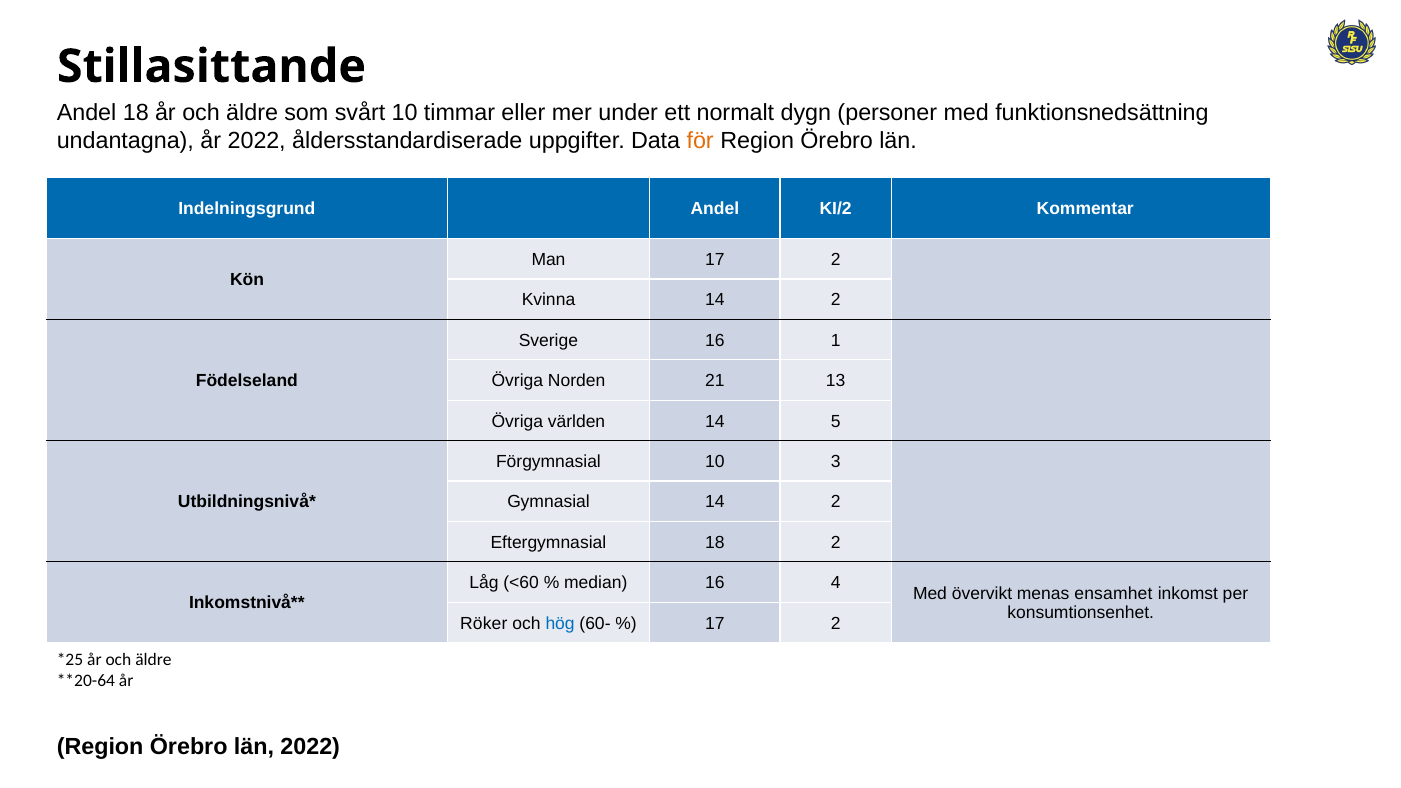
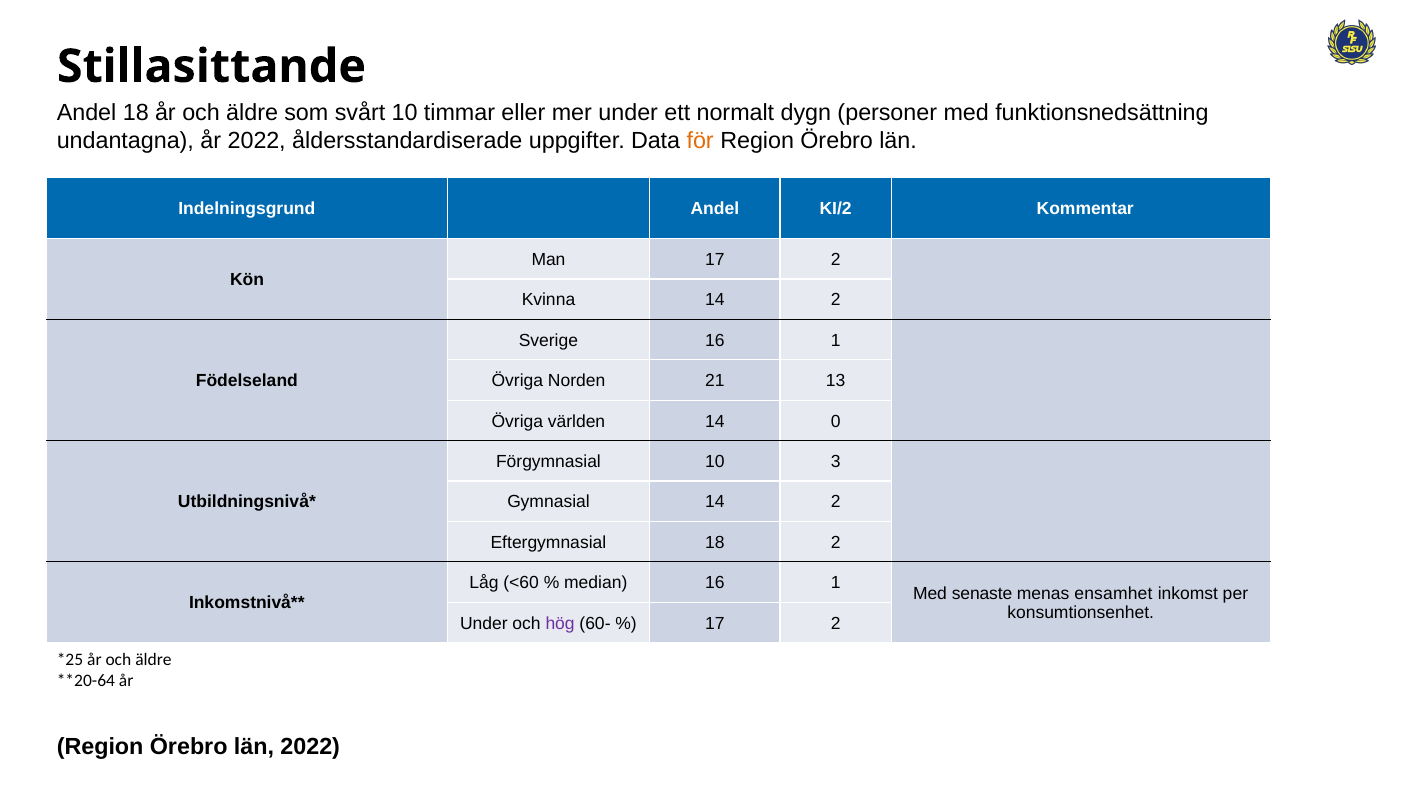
5: 5 -> 0 (836, 421)
median 16 4: 4 -> 1 (836, 583)
övervikt: övervikt -> senaste (982, 593)
Röker: Röker -> Under (484, 623)
hög colour: blue -> purple (560, 623)
